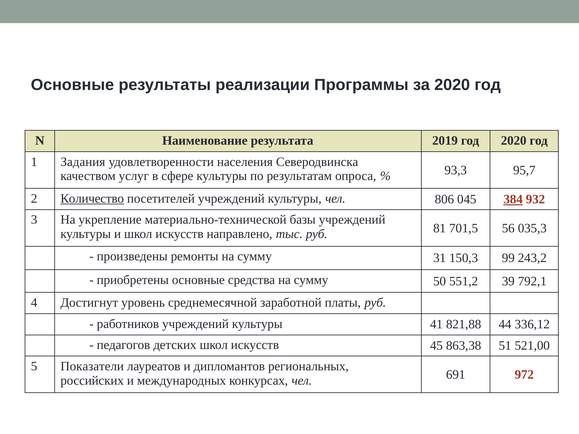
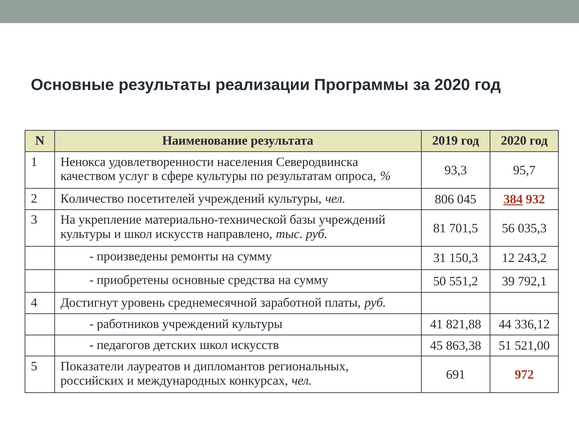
Задания: Задания -> Ненокса (83, 162)
Количество underline: present -> none (92, 199)
99: 99 -> 12 (508, 258)
